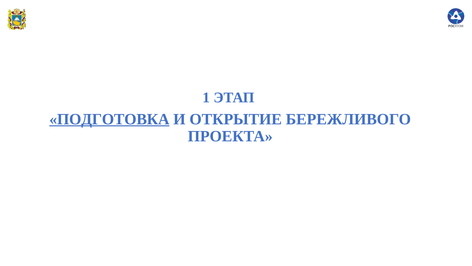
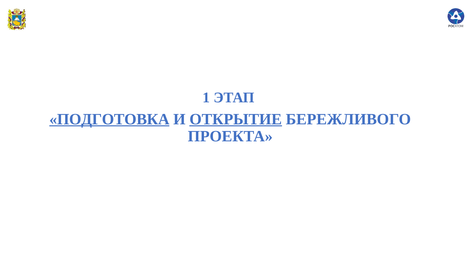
ОТКРЫТИЕ underline: none -> present (236, 119)
